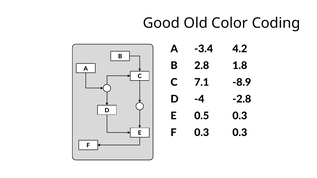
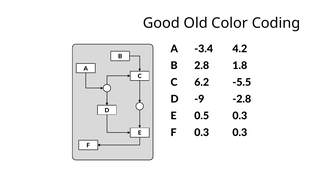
7.1: 7.1 -> 6.2 (202, 83)
-8.9: -8.9 -> -5.5 (242, 83)
-4: -4 -> -9 (199, 99)
